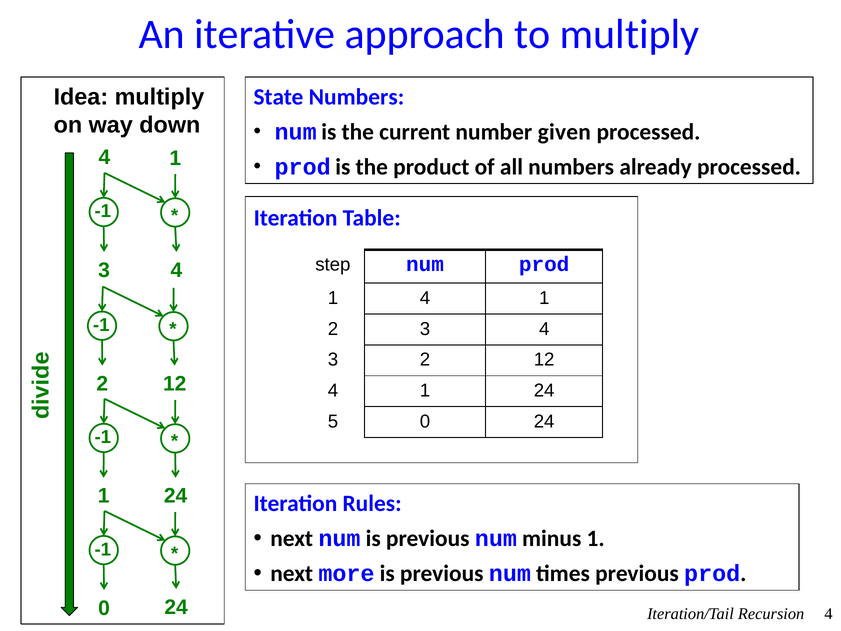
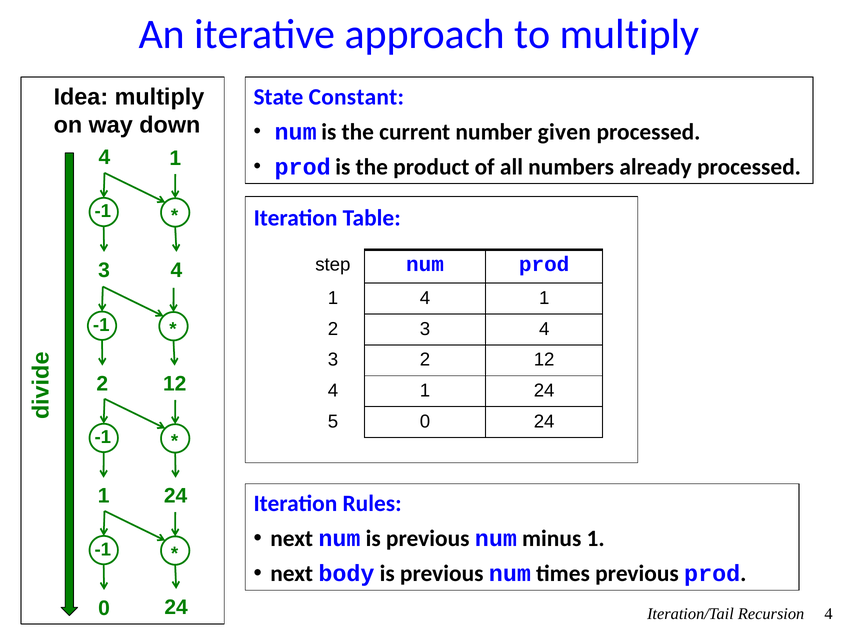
State Numbers: Numbers -> Constant (356, 97)
more: more -> body (346, 574)
